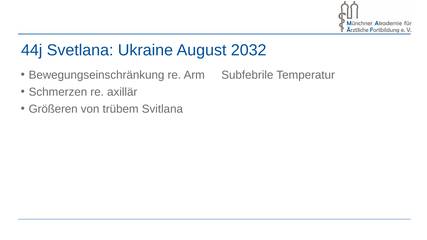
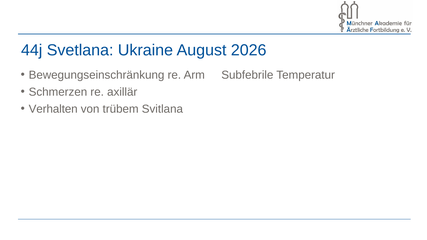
2032: 2032 -> 2026 (249, 50)
Größeren: Größeren -> Verhalten (53, 109)
